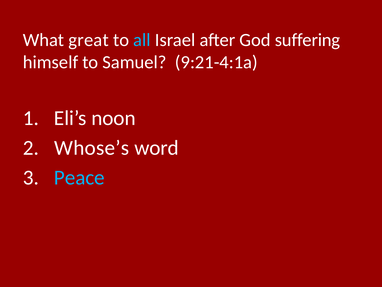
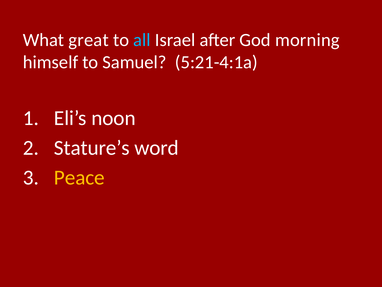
suffering: suffering -> morning (307, 40)
9:21-4:1a: 9:21-4:1a -> 5:21-4:1a (216, 62)
Whose’s: Whose’s -> Stature’s (92, 148)
Peace colour: light blue -> yellow (79, 177)
